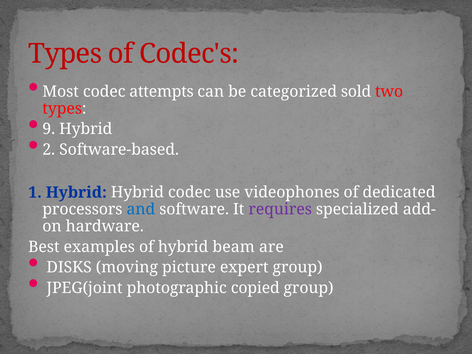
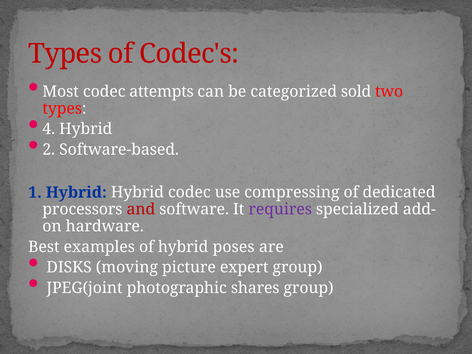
9: 9 -> 4 (49, 129)
videophones: videophones -> compressing (292, 192)
and colour: blue -> red (141, 209)
beam: beam -> poses (234, 247)
copied: copied -> shares (255, 288)
